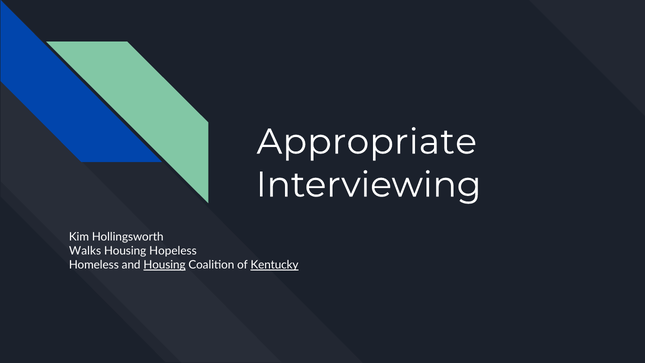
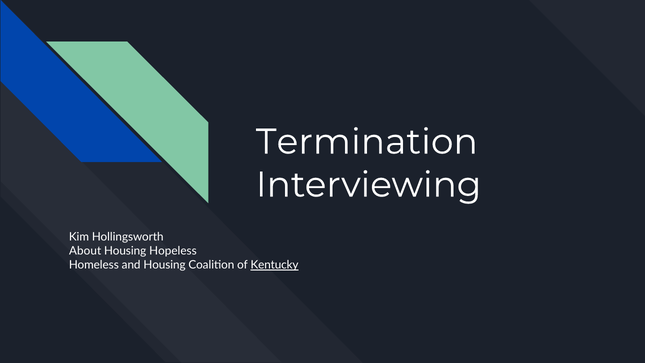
Appropriate: Appropriate -> Termination (367, 142)
Walks: Walks -> About (85, 251)
Housing underline: present -> none (165, 265)
